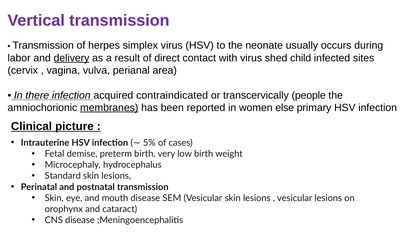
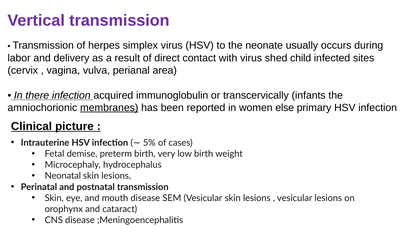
delivery underline: present -> none (71, 58)
contraindicated: contraindicated -> immunoglobulin (172, 95)
people: people -> infants (309, 95)
Standard: Standard -> Neonatal (63, 176)
